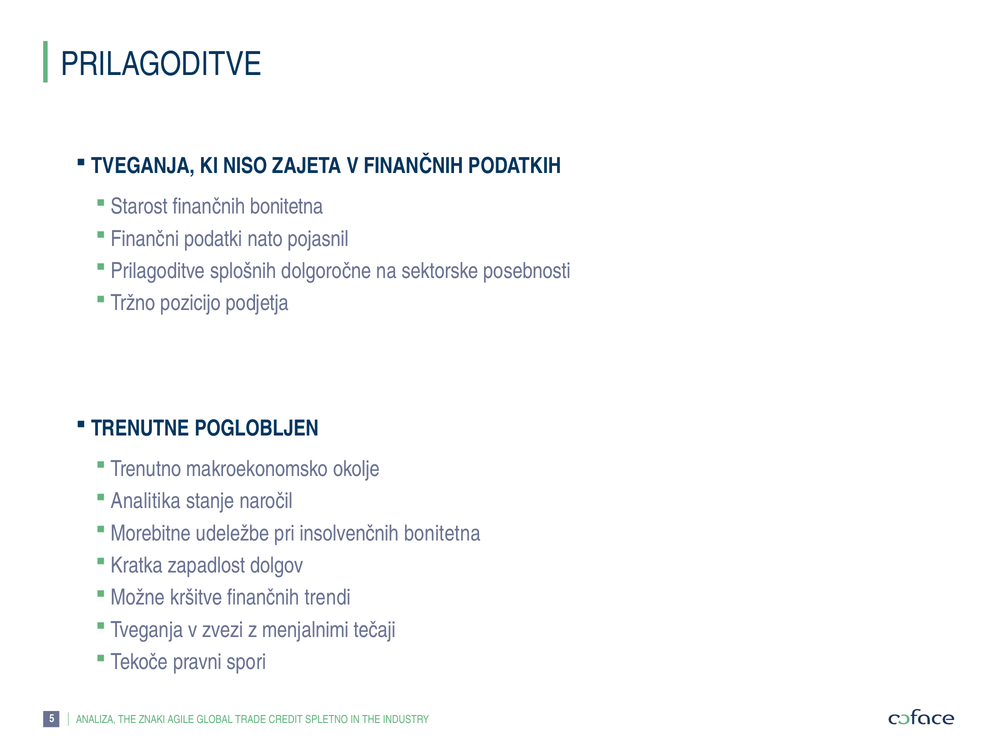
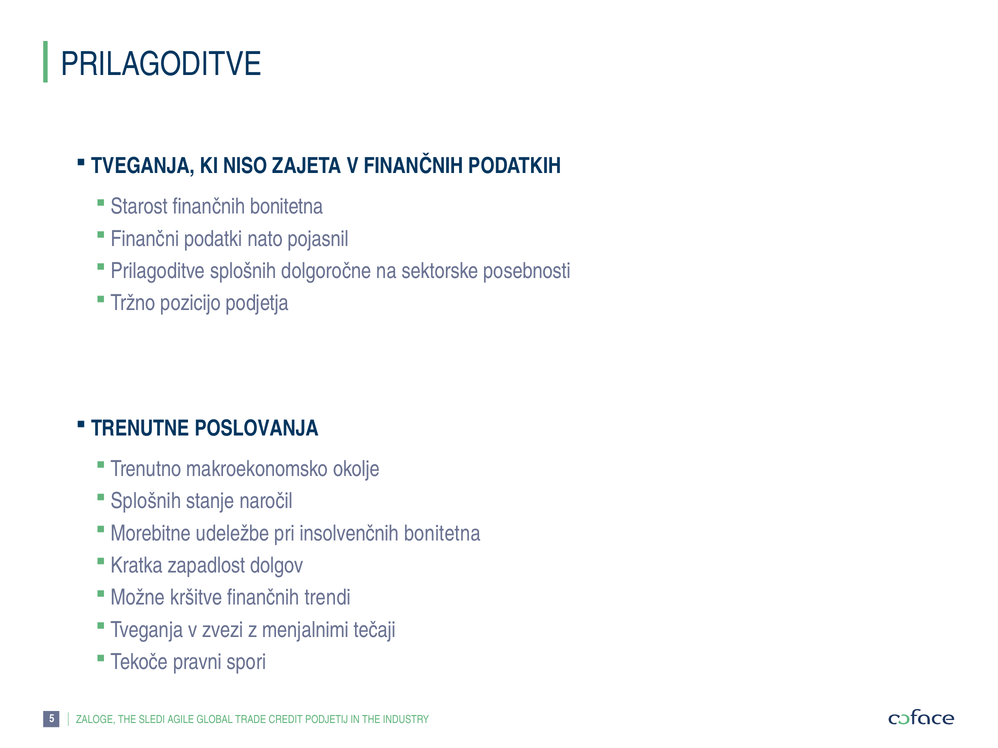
POGLOBLJEN: POGLOBLJEN -> POSLOVANJA (257, 429)
Analitika: Analitika -> Splošnih (146, 501)
ANALIZA: ANALIZA -> ZALOGE (96, 720)
ZNAKI: ZNAKI -> SLEDI (152, 720)
SPLETNO: SPLETNO -> PODJETIJ (327, 720)
